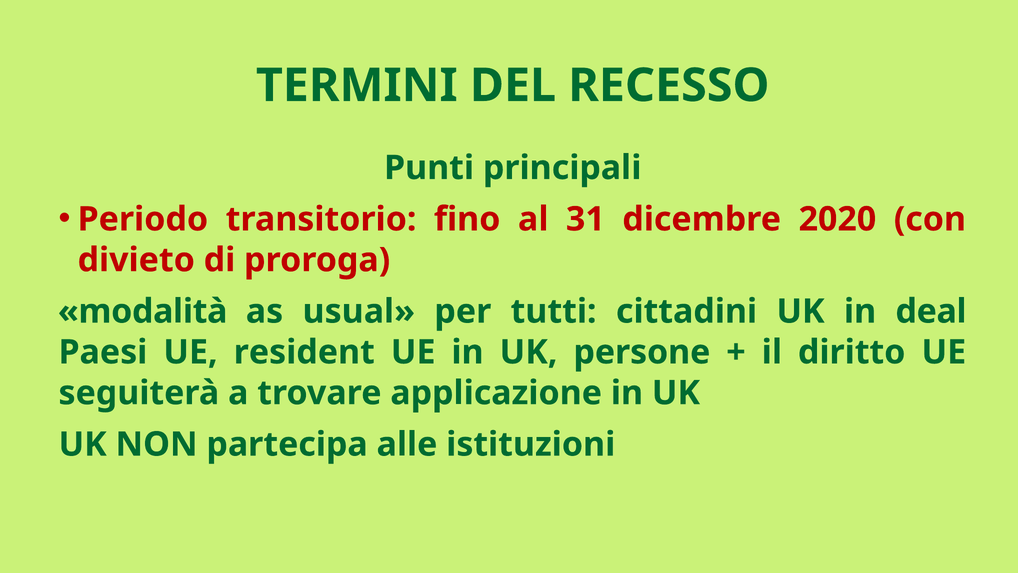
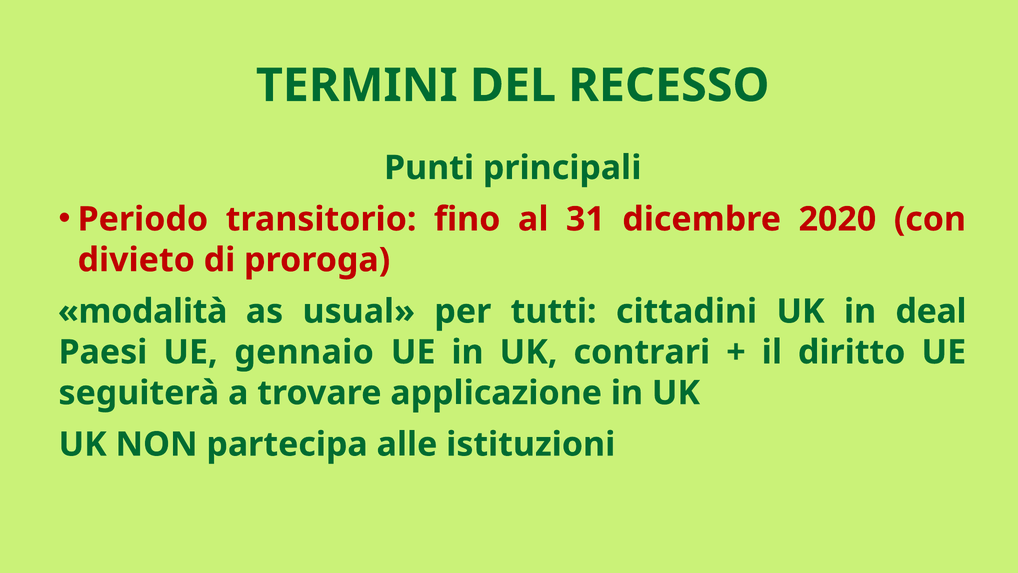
resident: resident -> gennaio (304, 352)
persone: persone -> contrari (642, 352)
